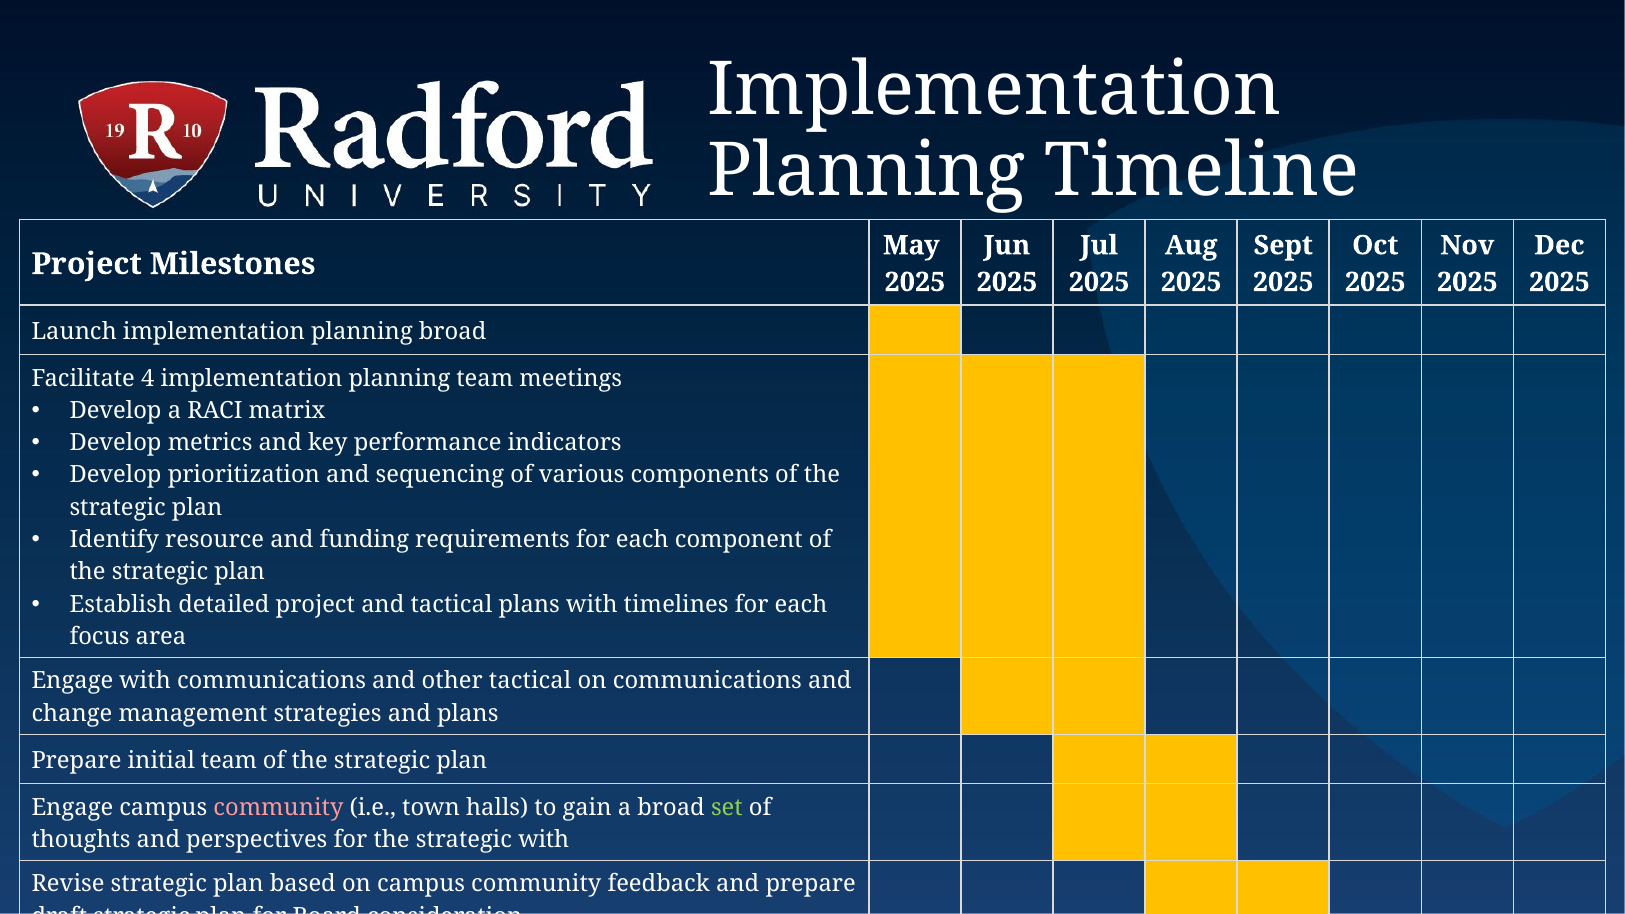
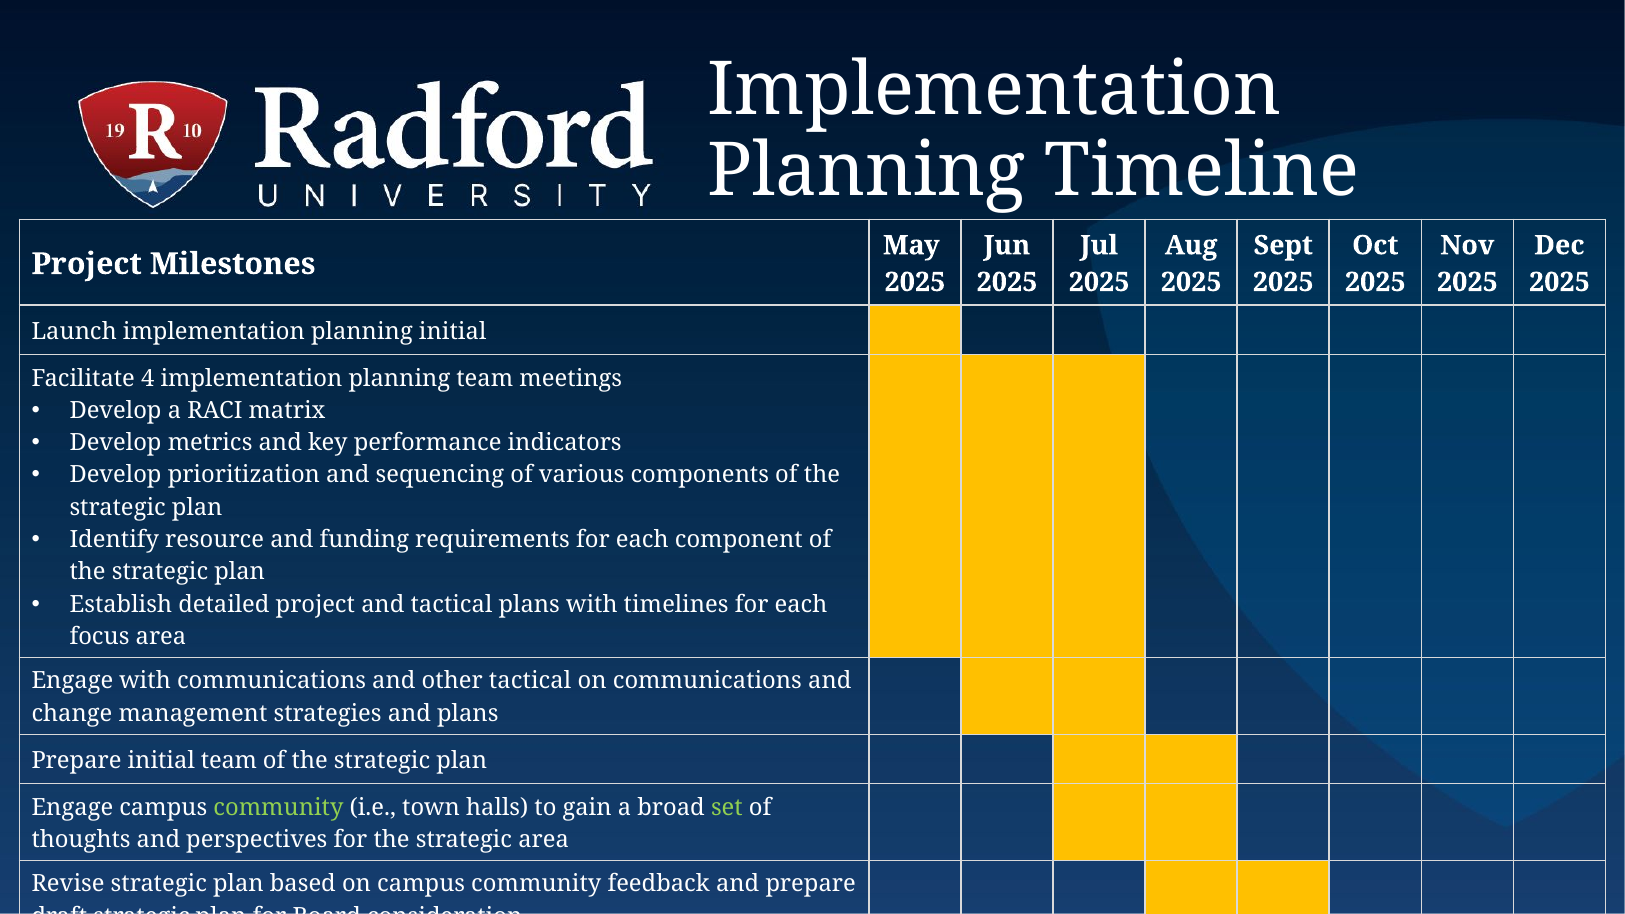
planning broad: broad -> initial (453, 331)
community colour: pink -> light green (278, 807)
strategic with: with -> area (544, 840)
